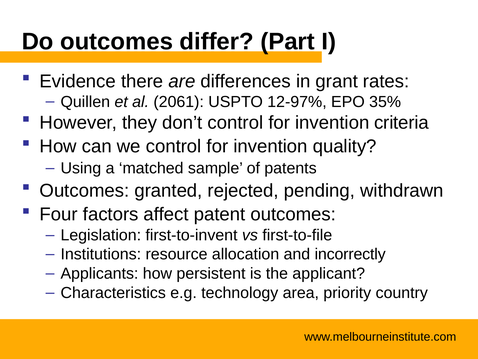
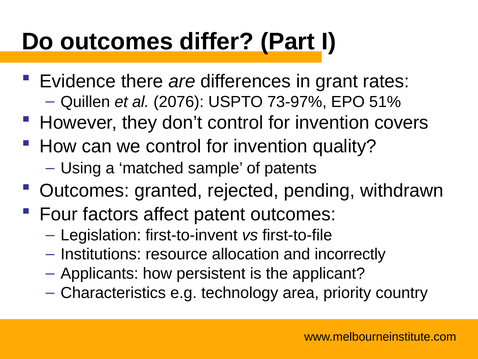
2061: 2061 -> 2076 (179, 102)
12-97%: 12-97% -> 73-97% (297, 102)
35%: 35% -> 51% (385, 102)
criteria: criteria -> covers (401, 123)
